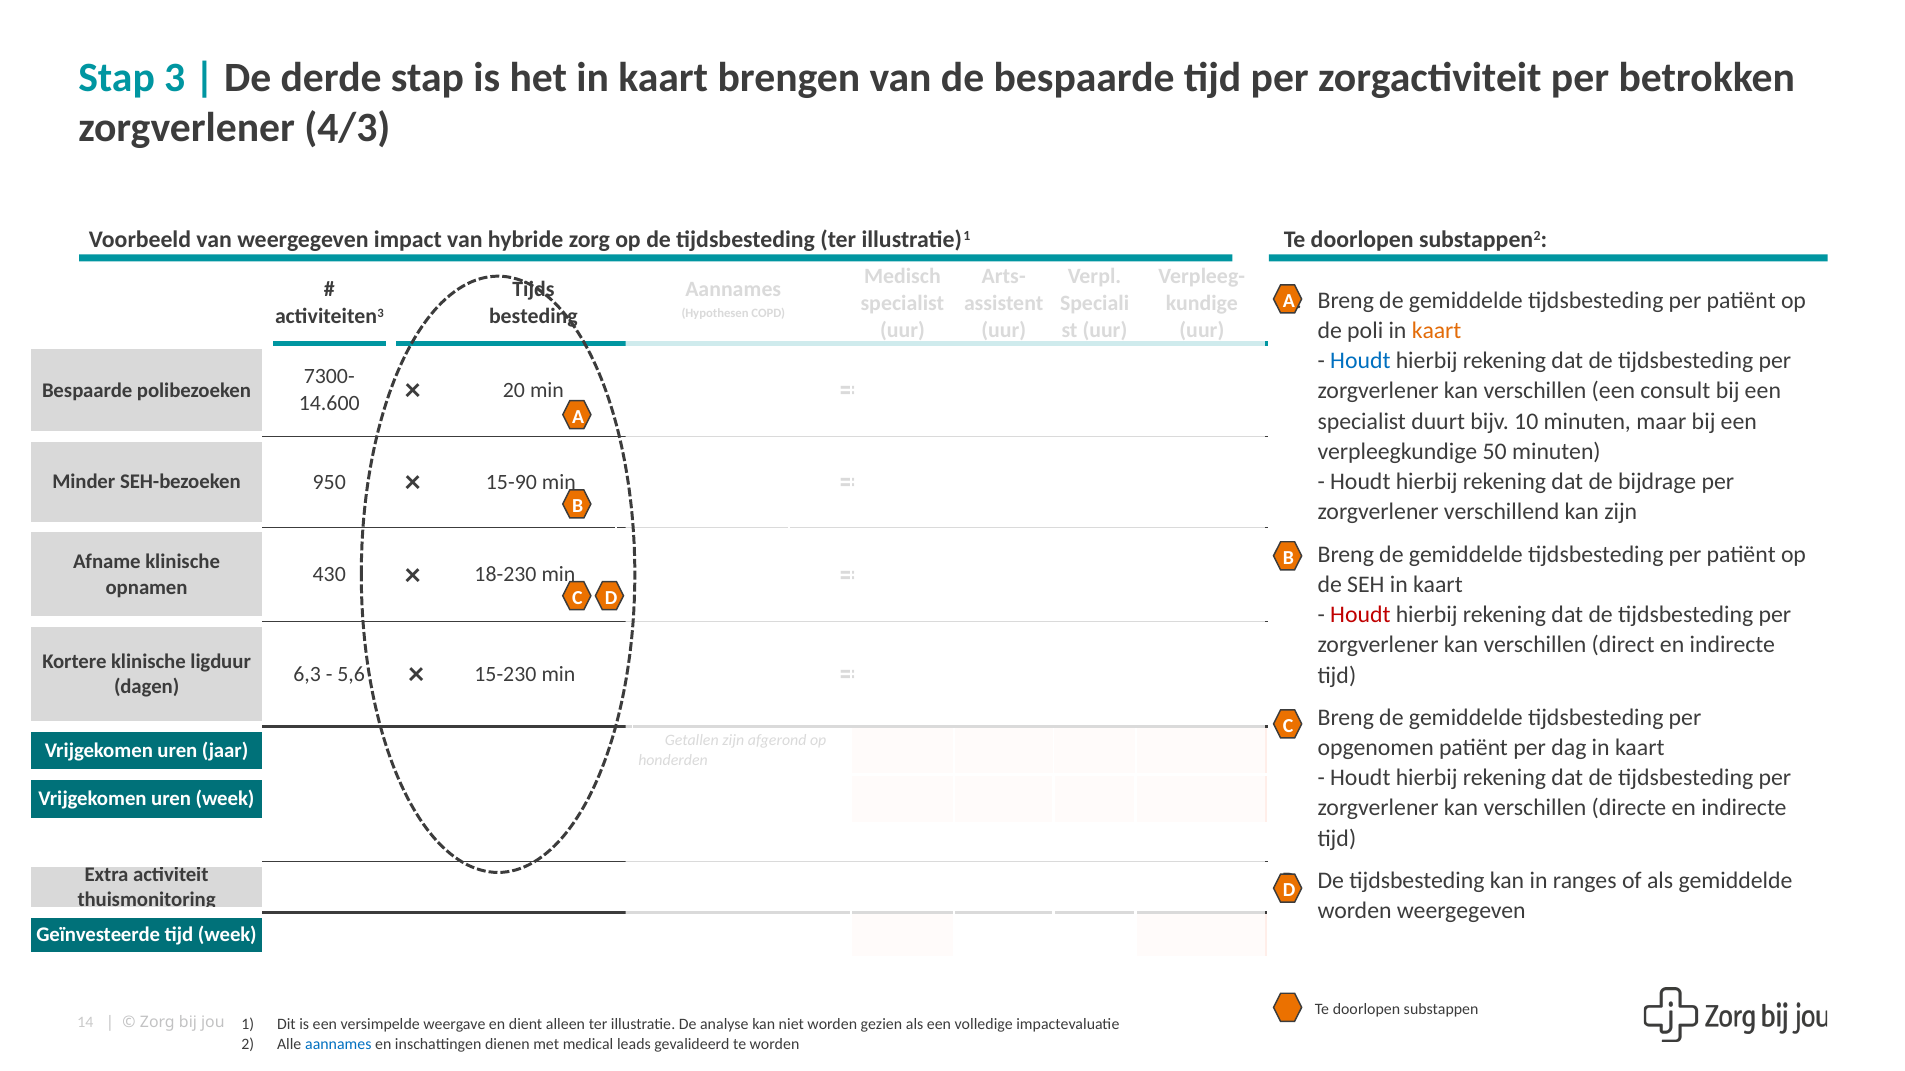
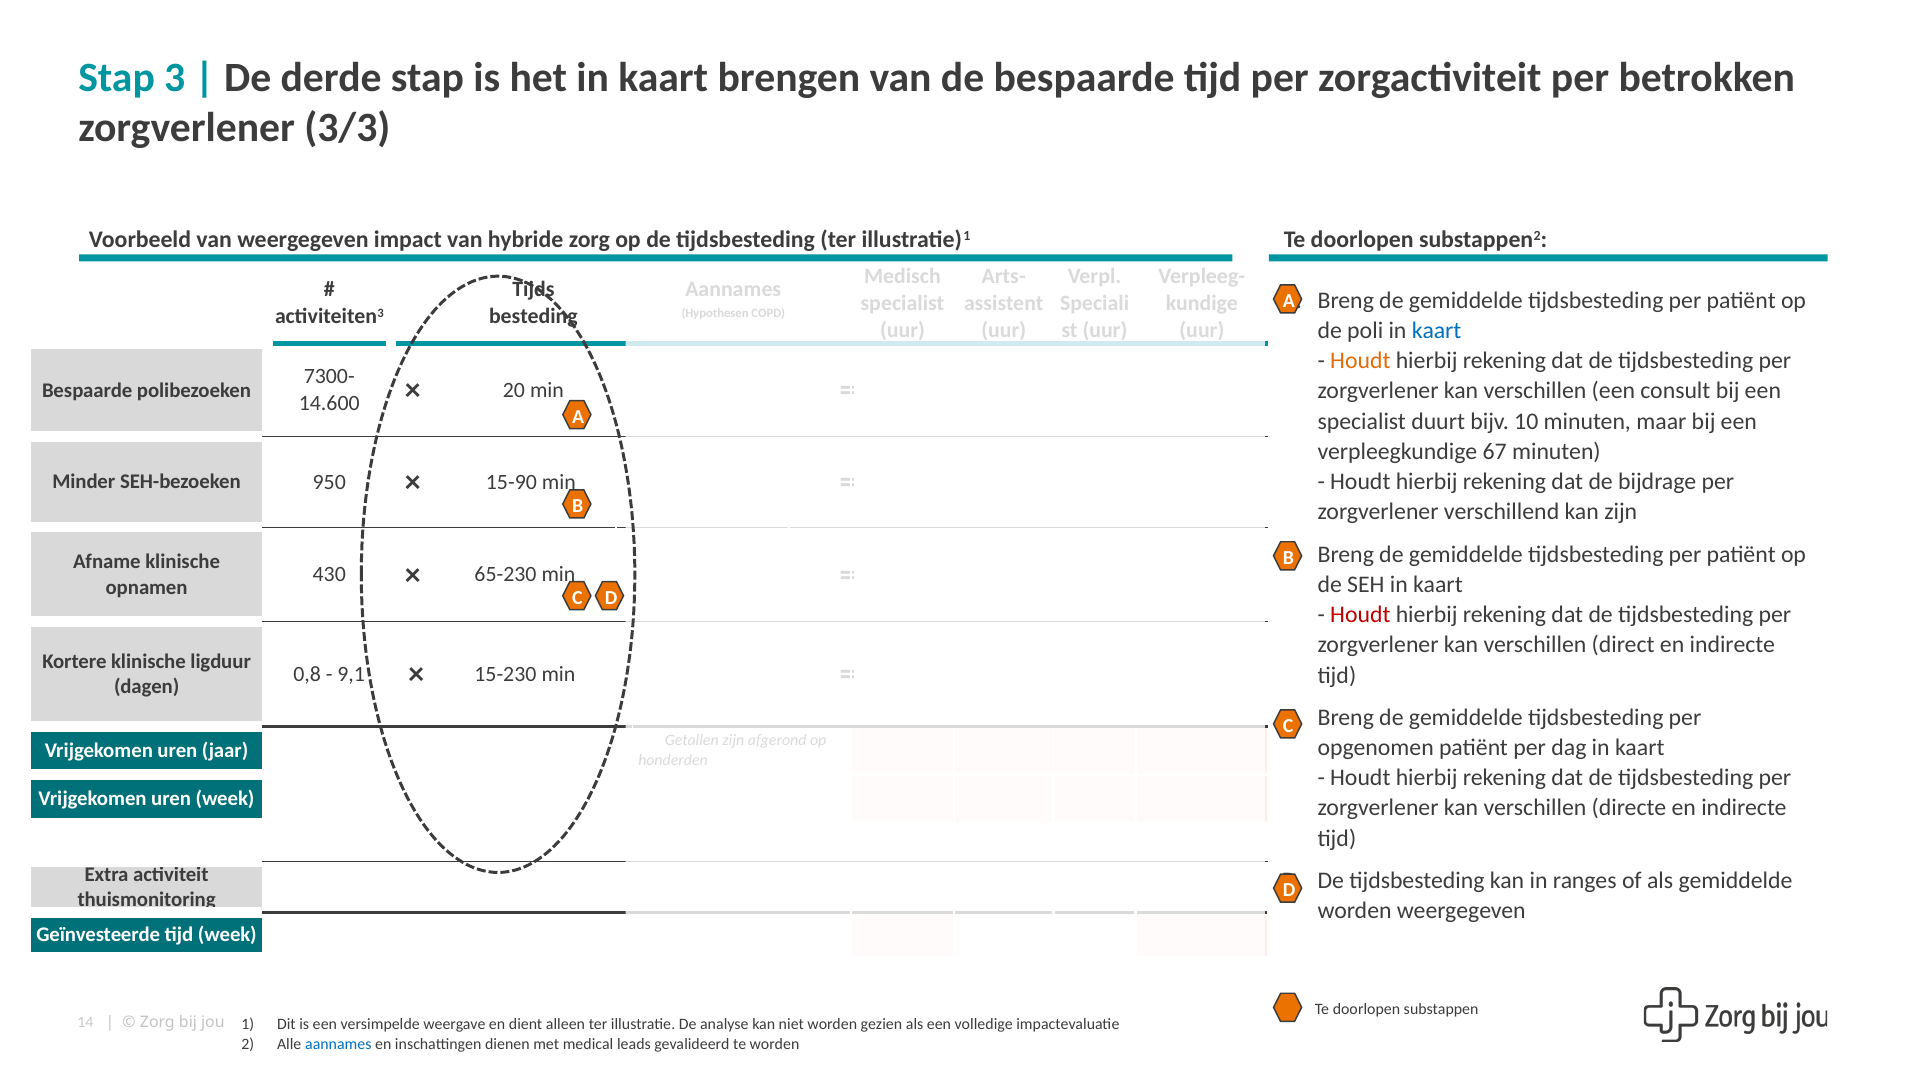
4/3: 4/3 -> 3/3 (347, 128)
kaart colour: orange -> blue (1437, 331)
Houdt colour: blue -> orange (1360, 361)
50: 50 -> 67 (1495, 452)
18-230: 18-230 -> 65-230 (505, 575)
6,3: 6,3 -> 0,8 (307, 675)
5,6: 5,6 -> 9,1 (351, 675)
